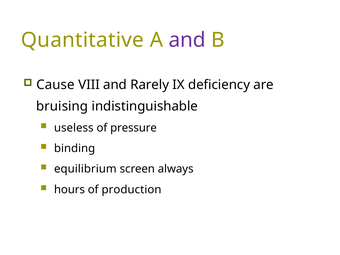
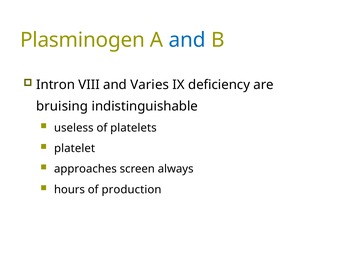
Quantitative: Quantitative -> Plasminogen (83, 40)
and colour: purple -> blue (187, 40)
Cause: Cause -> Intron (56, 85)
Rarely: Rarely -> Varies (150, 85)
pressure: pressure -> platelets (133, 128)
binding: binding -> platelet (75, 148)
equilibrium: equilibrium -> approaches (85, 169)
